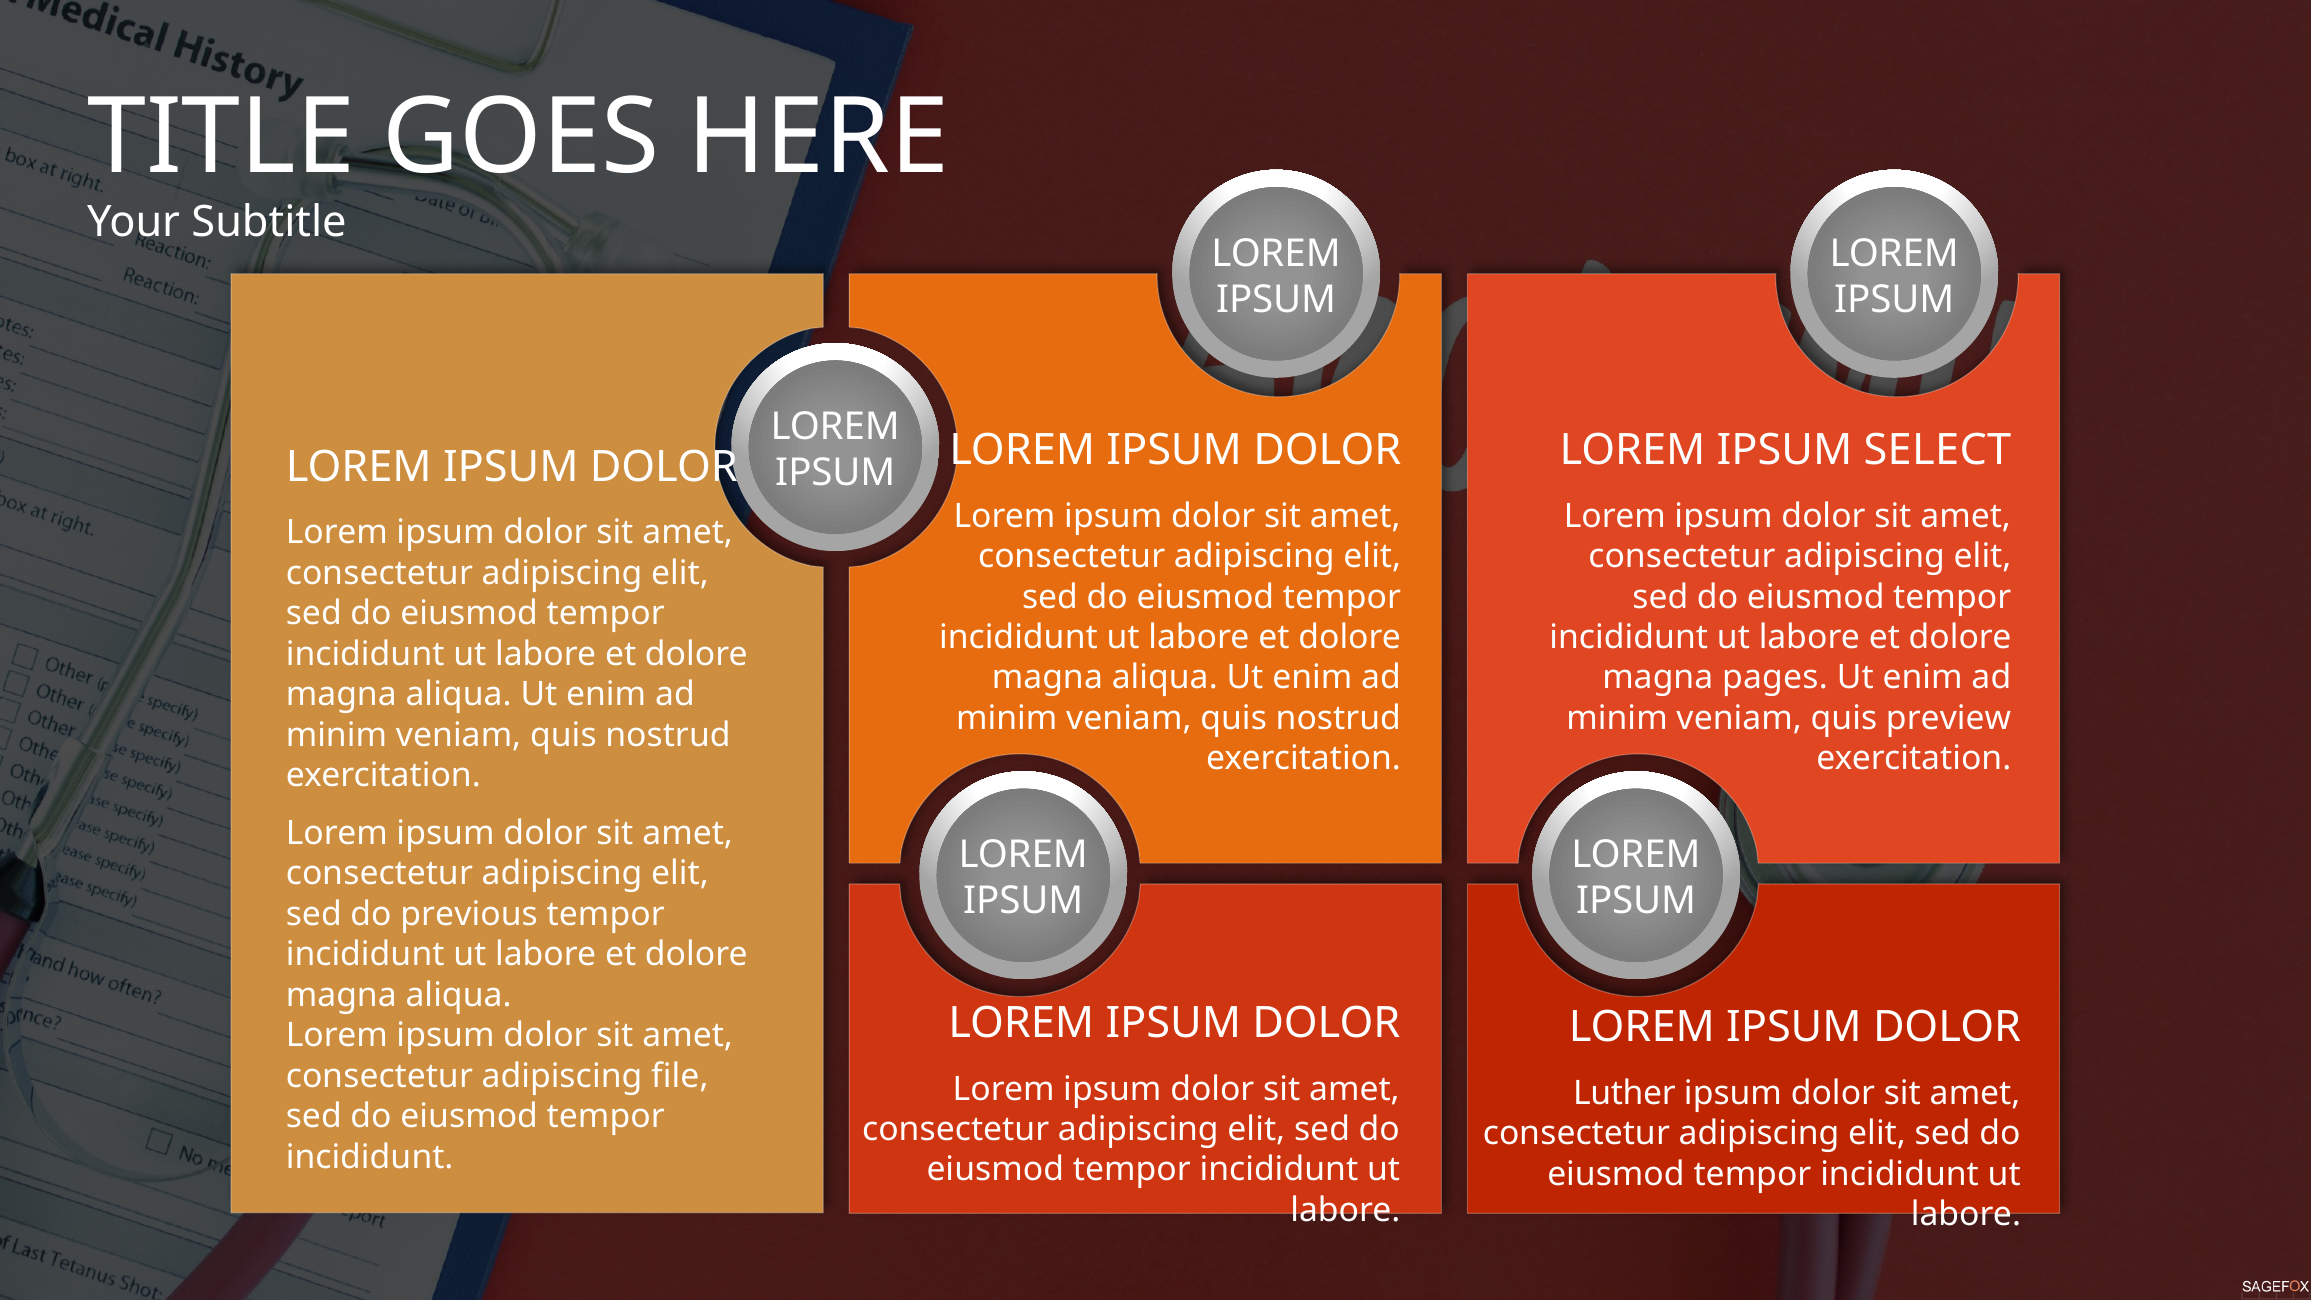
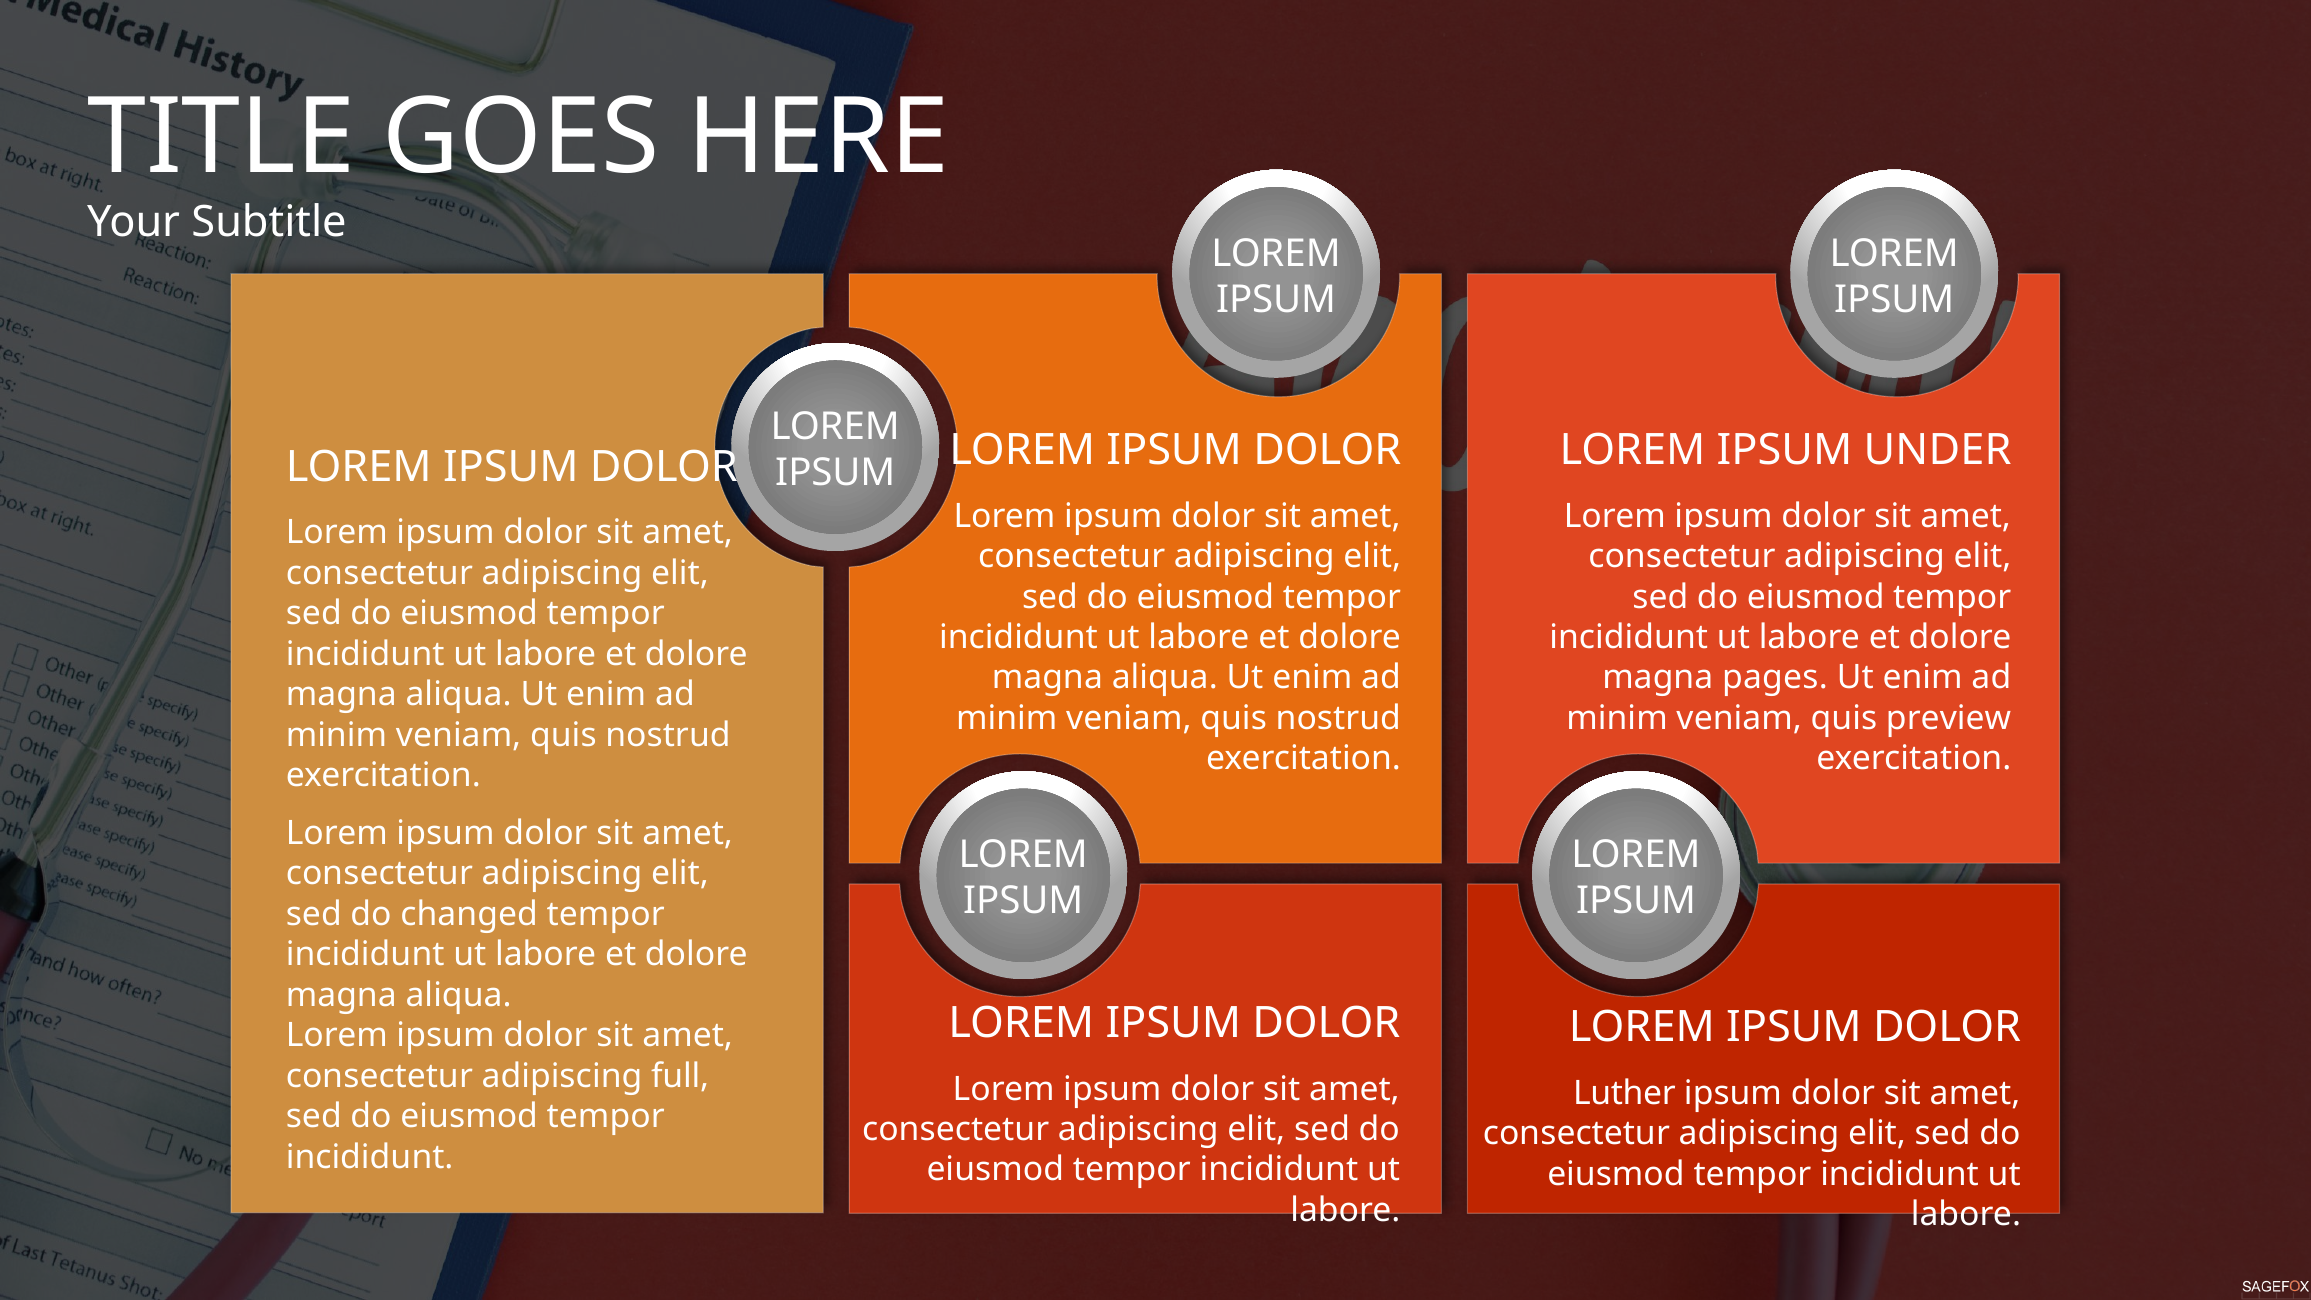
SELECT: SELECT -> UNDER (1938, 450)
previous: previous -> changed (469, 914)
file: file -> full (680, 1076)
